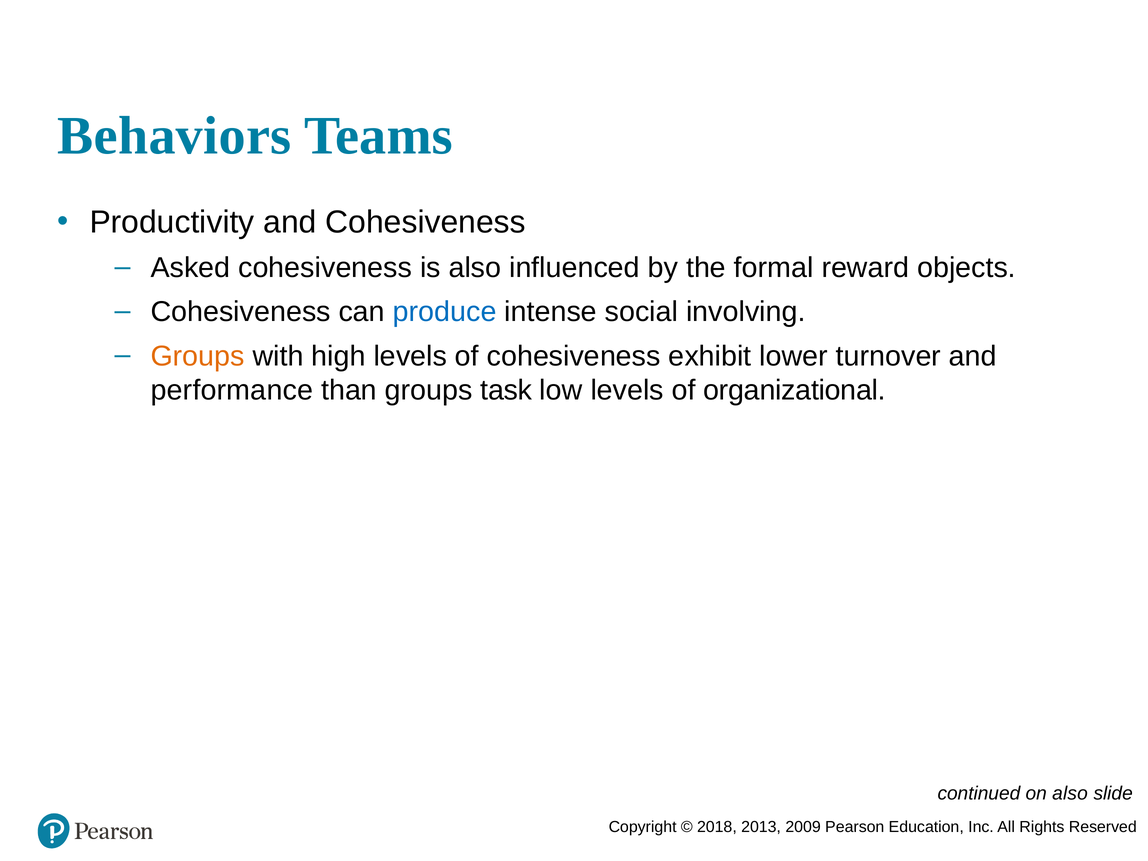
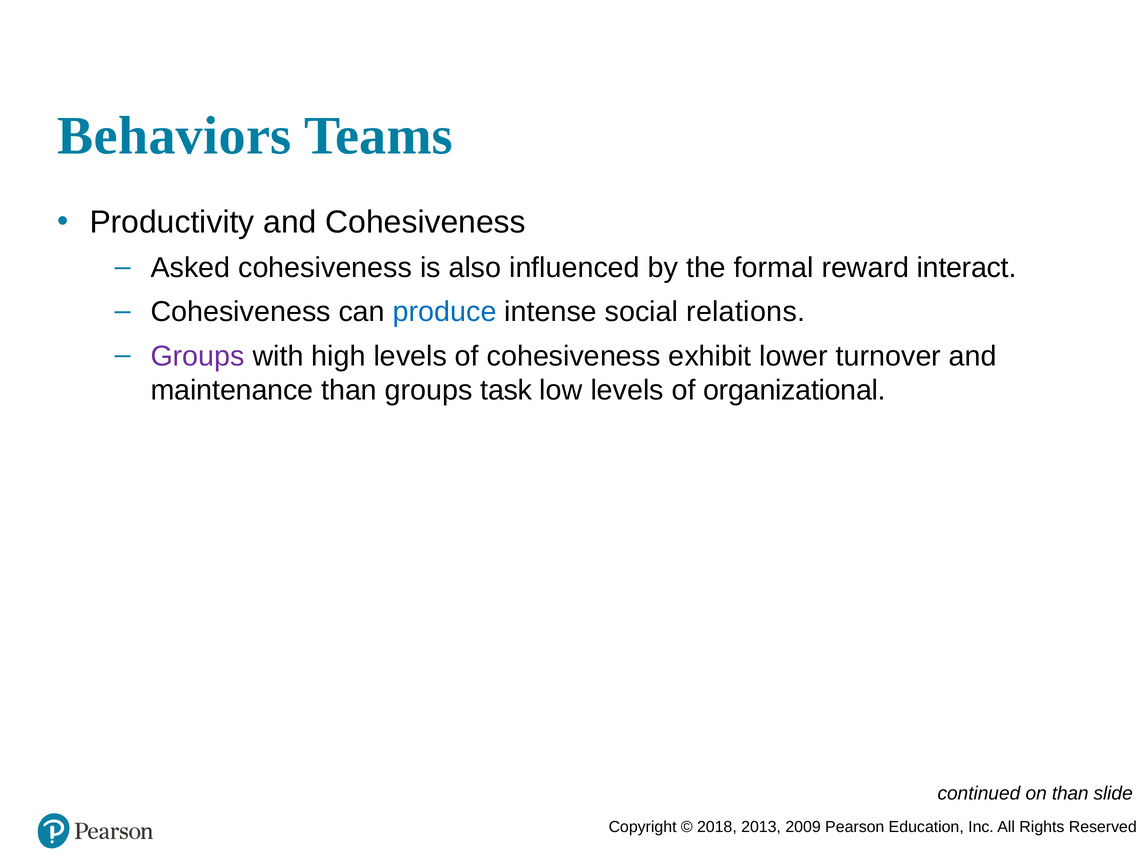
objects: objects -> interact (967, 268)
involving: involving -> relations (746, 312)
Groups colour: orange -> purple (198, 356)
performance: performance -> maintenance (232, 390)
on also: also -> than (1070, 793)
